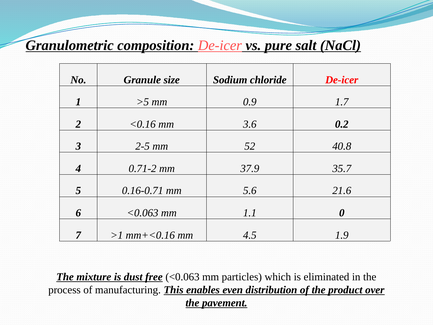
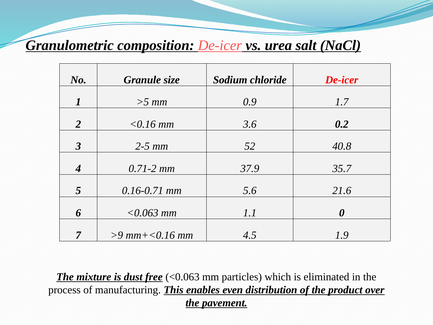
pure: pure -> urea (278, 45)
>1: >1 -> >9 (117, 235)
